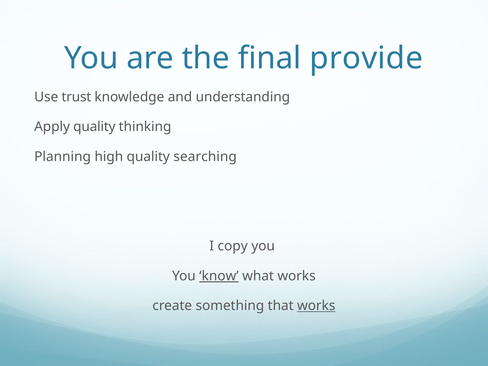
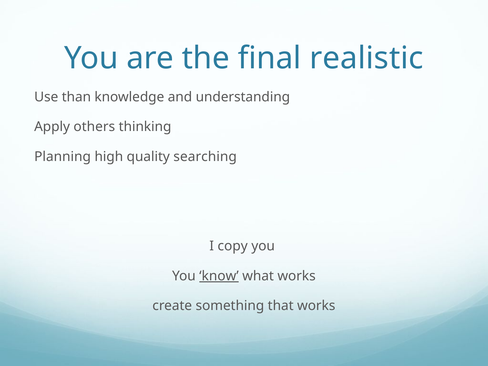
provide: provide -> realistic (366, 58)
trust: trust -> than (76, 97)
Apply quality: quality -> others (94, 127)
works underline: present -> none (316, 306)
